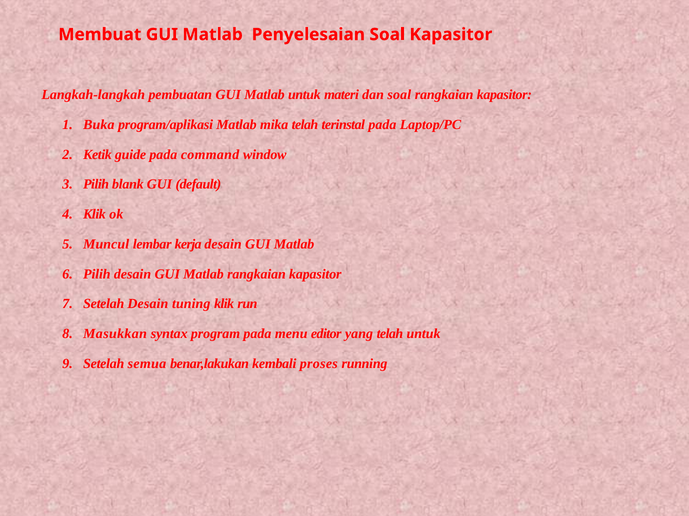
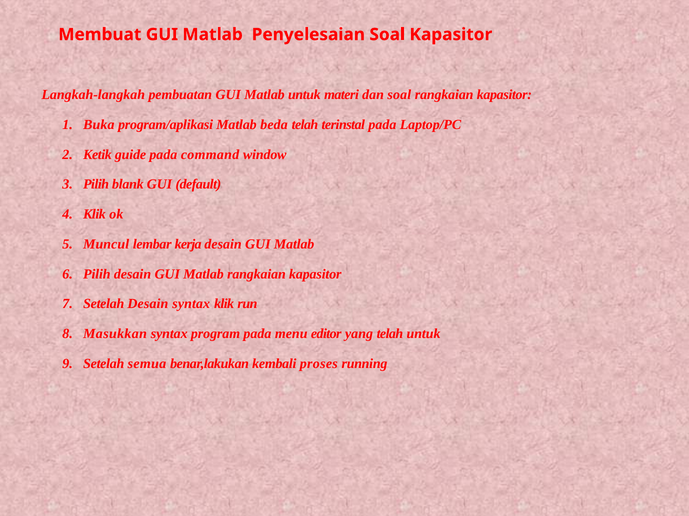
mika: mika -> beda (274, 125)
Desain tuning: tuning -> syntax (191, 304)
